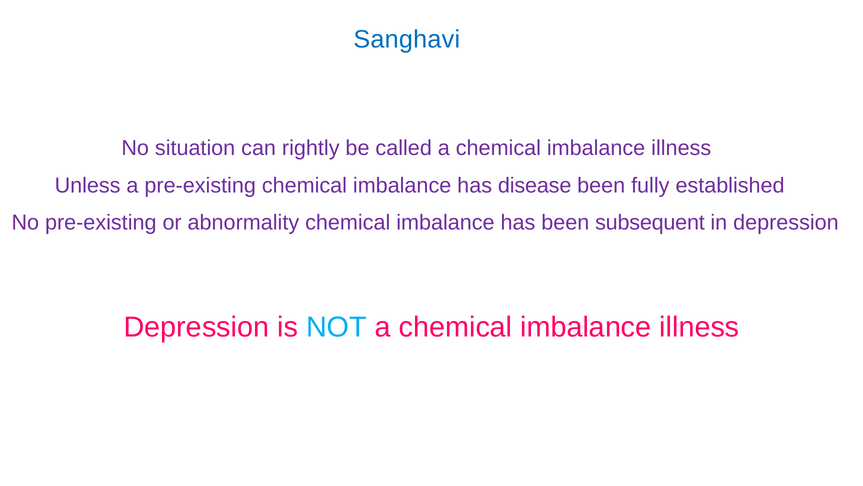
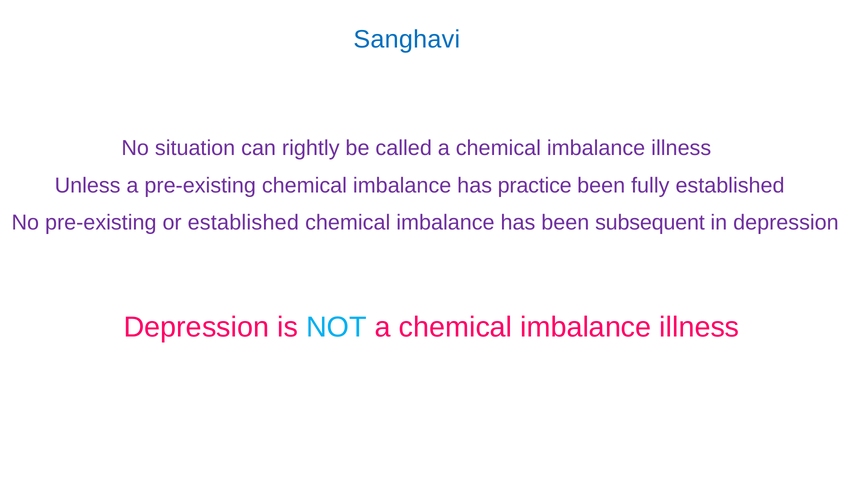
disease: disease -> practice (535, 185)
or abnormality: abnormality -> established (243, 222)
